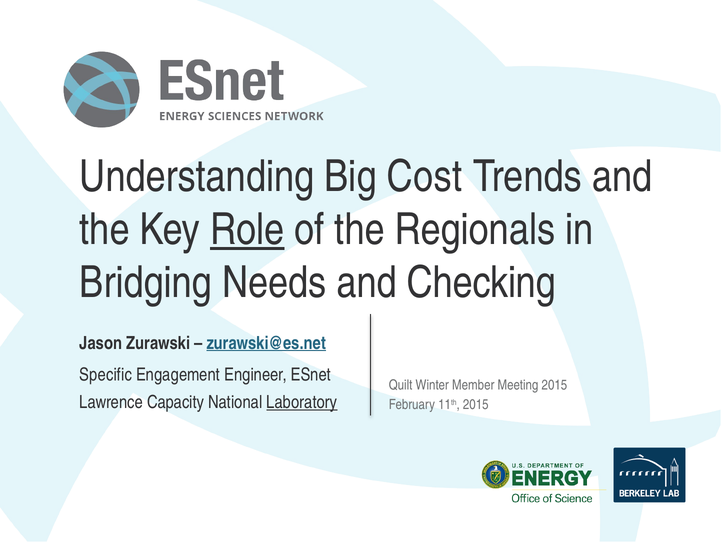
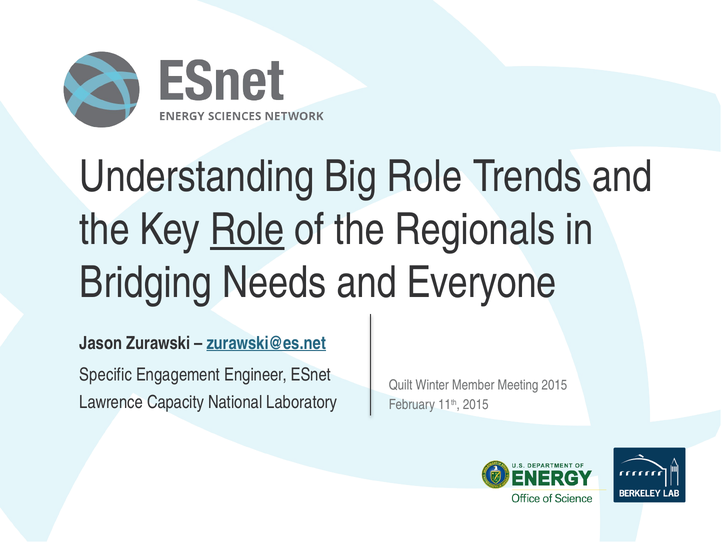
Big Cost: Cost -> Role (425, 176)
Checking: Checking -> Everyone (482, 282)
Laboratory underline: present -> none (302, 402)
